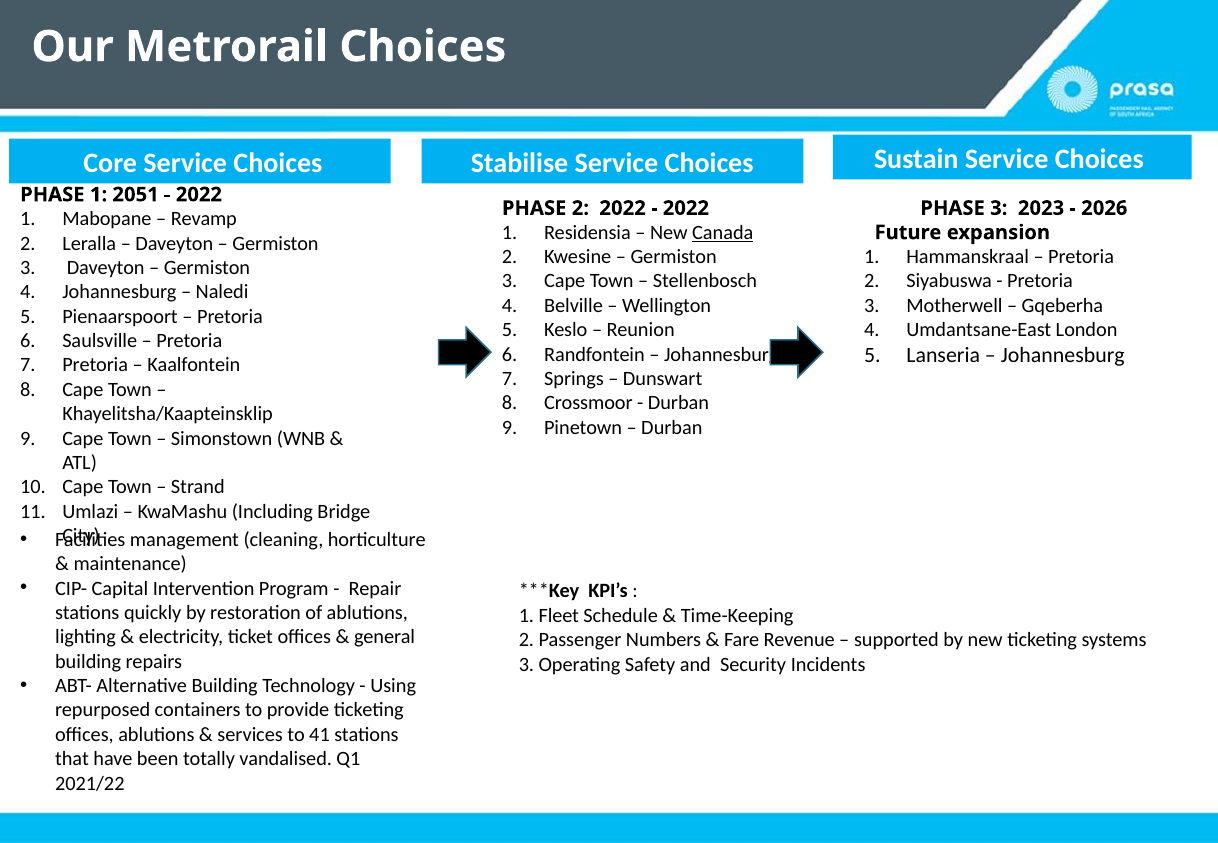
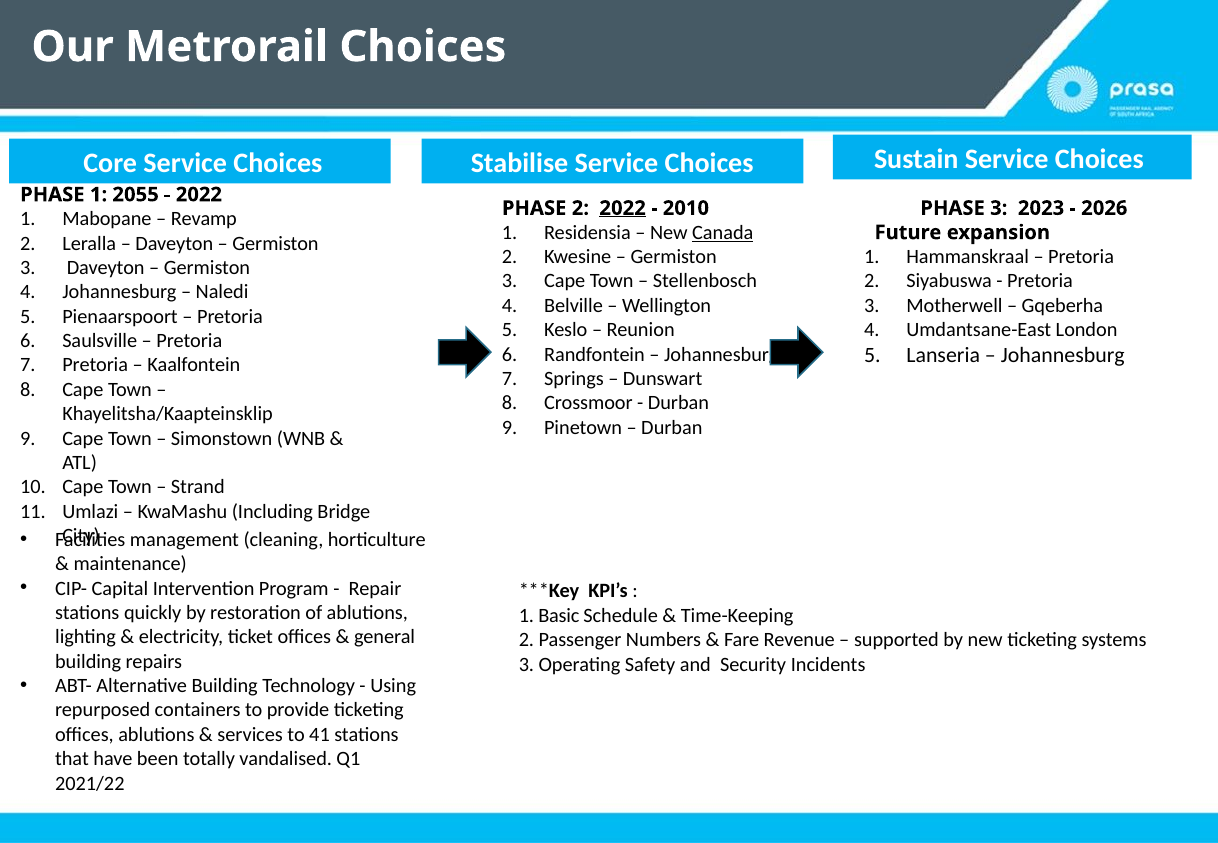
2051: 2051 -> 2055 (136, 195)
2022 underline: none -> present (623, 208)
2022: 2022 -> 2010 (686, 208)
Fleet: Fleet -> Basic (559, 616)
